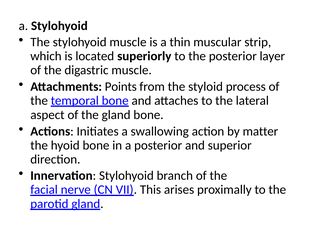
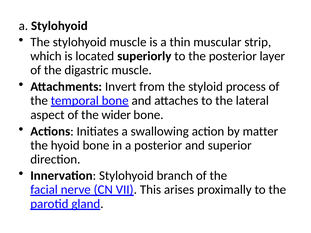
Points: Points -> Invert (121, 87)
the gland: gland -> wider (116, 115)
